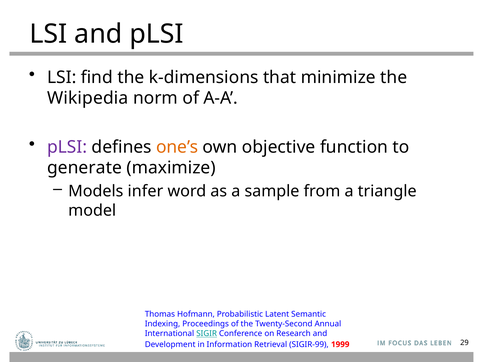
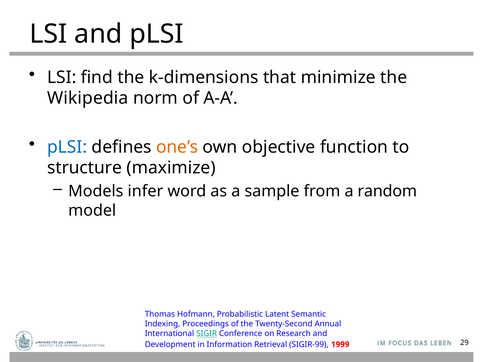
pLSI colour: purple -> blue (67, 147)
generate: generate -> structure (85, 168)
triangle: triangle -> random (387, 191)
